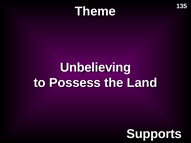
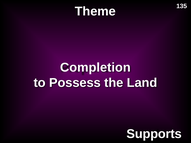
Unbelieving: Unbelieving -> Completion (95, 68)
